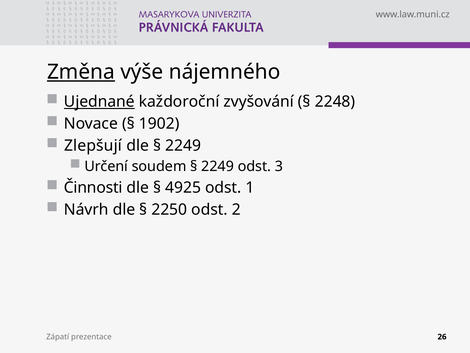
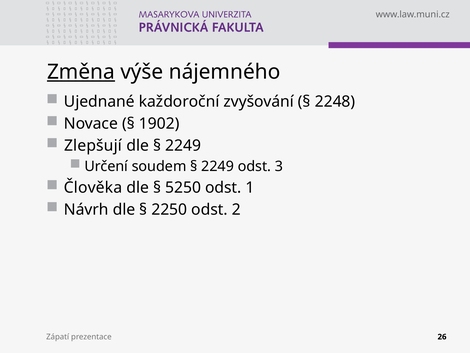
Ujednané underline: present -> none (99, 102)
Činnosti: Činnosti -> Člověka (93, 188)
4925: 4925 -> 5250 (183, 188)
